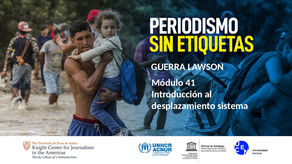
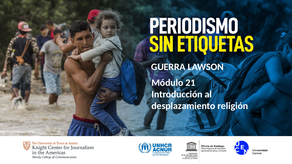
41: 41 -> 21 (190, 83)
sistema: sistema -> religión (233, 106)
